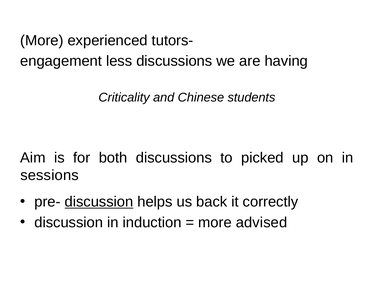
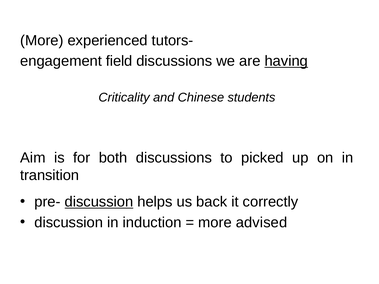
less: less -> field (119, 61)
having underline: none -> present (286, 61)
sessions: sessions -> transition (50, 175)
